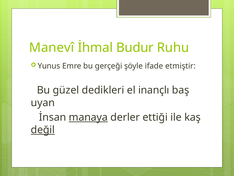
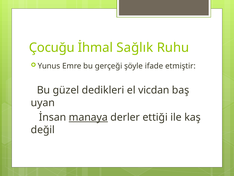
Manevî: Manevî -> Çocuğu (52, 47)
Budur: Budur -> Sağlık (135, 47)
inançlı: inançlı -> vicdan (154, 90)
değil underline: present -> none (43, 129)
